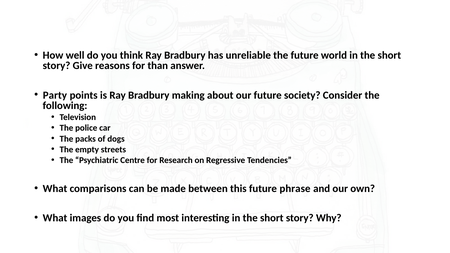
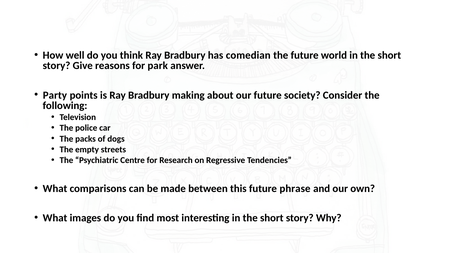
unreliable: unreliable -> comedian (248, 55)
than: than -> park (158, 66)
